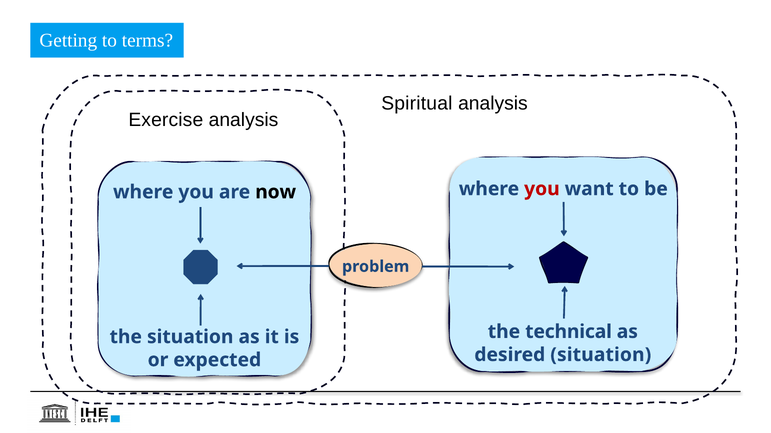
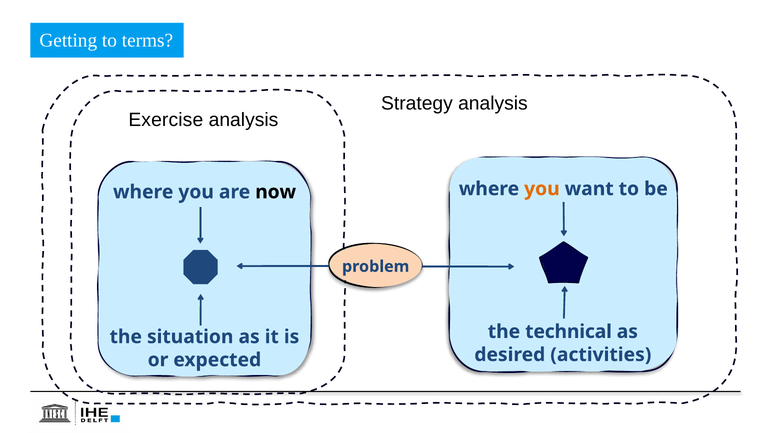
Spiritual: Spiritual -> Strategy (417, 104)
you colour: red -> orange (542, 189)
desired situation: situation -> activities (601, 355)
